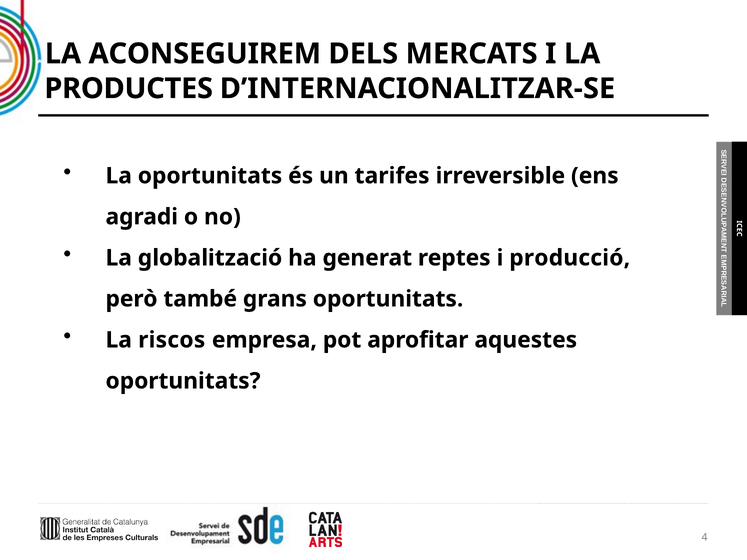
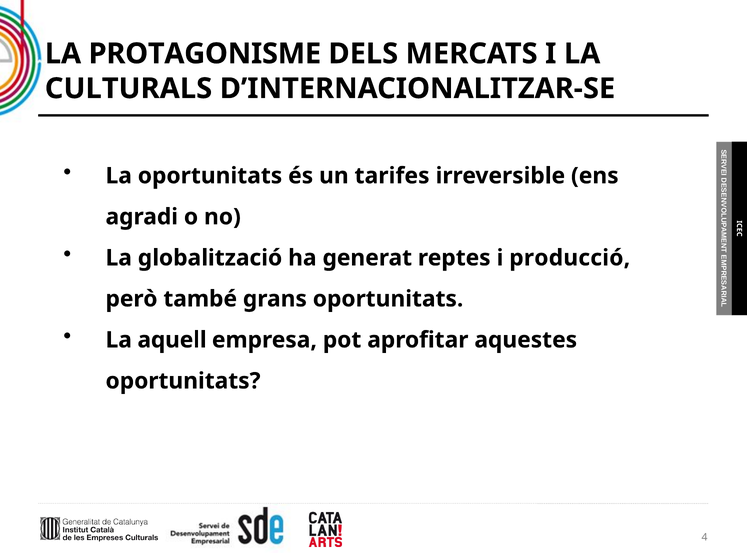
ACONSEGUIREM: ACONSEGUIREM -> PROTAGONISME (205, 54)
PRODUCTES: PRODUCTES -> CULTURALS (128, 89)
riscos: riscos -> aquell (172, 340)
